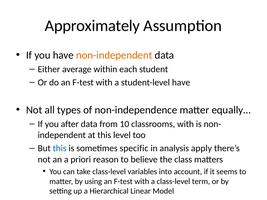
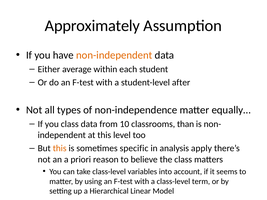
student-level have: have -> after (181, 82)
you after: after -> class (70, 124)
classrooms with: with -> than (186, 124)
this colour: blue -> orange (60, 148)
